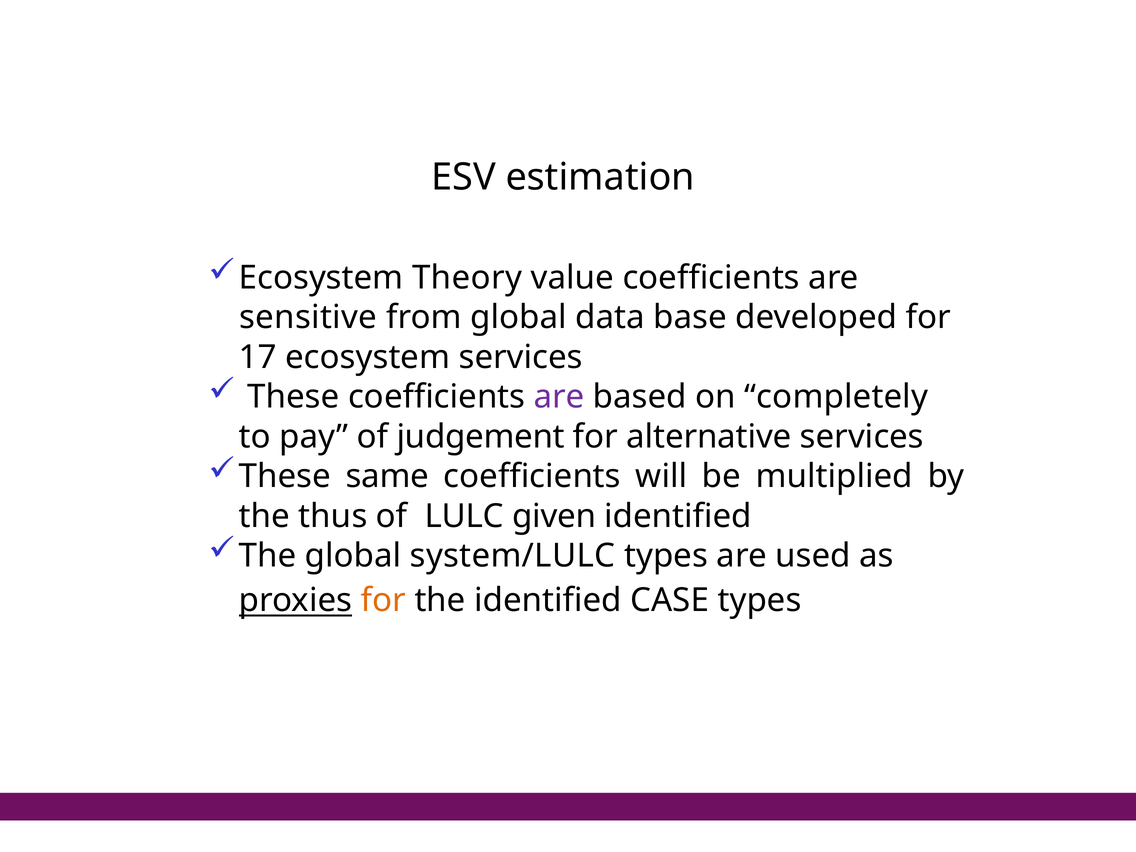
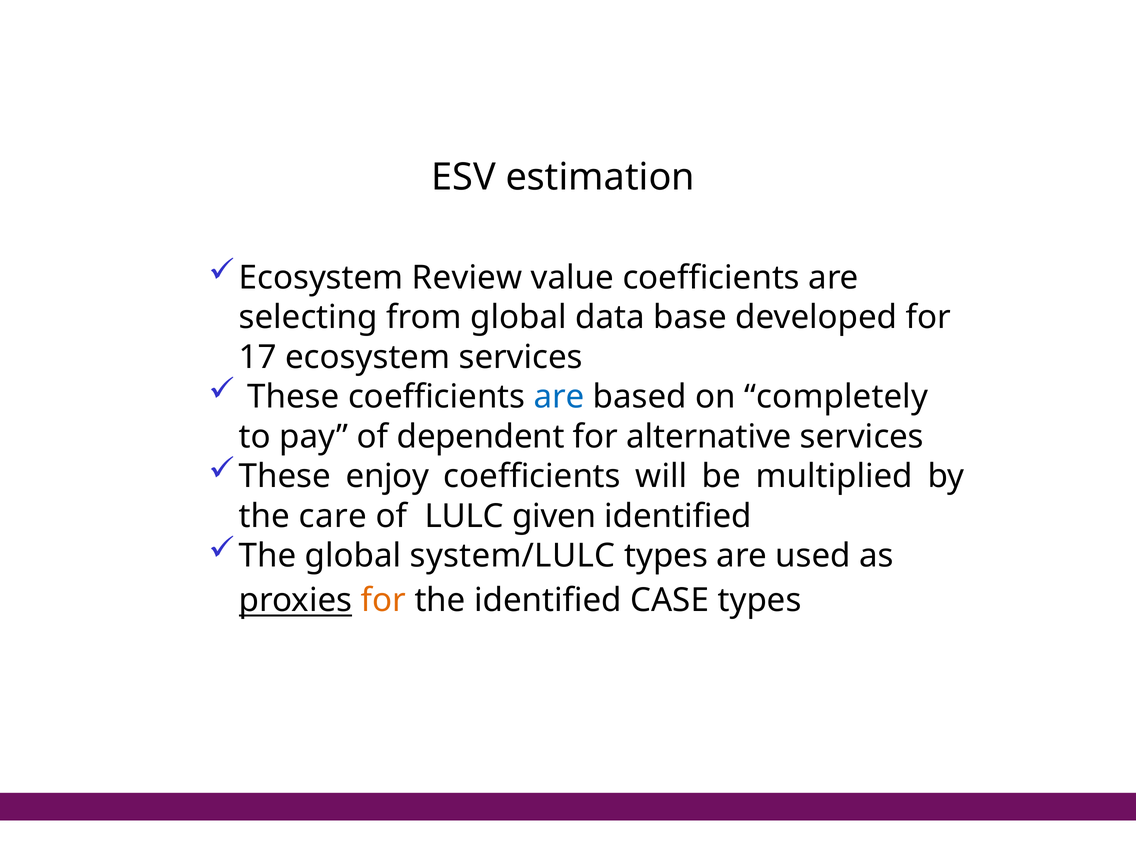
Theory: Theory -> Review (467, 278)
sensitive: sensitive -> selecting (308, 317)
are colour: purple -> blue (559, 397)
judgement: judgement -> dependent (481, 437)
same: same -> enjoy (387, 476)
thus: thus -> care (333, 516)
